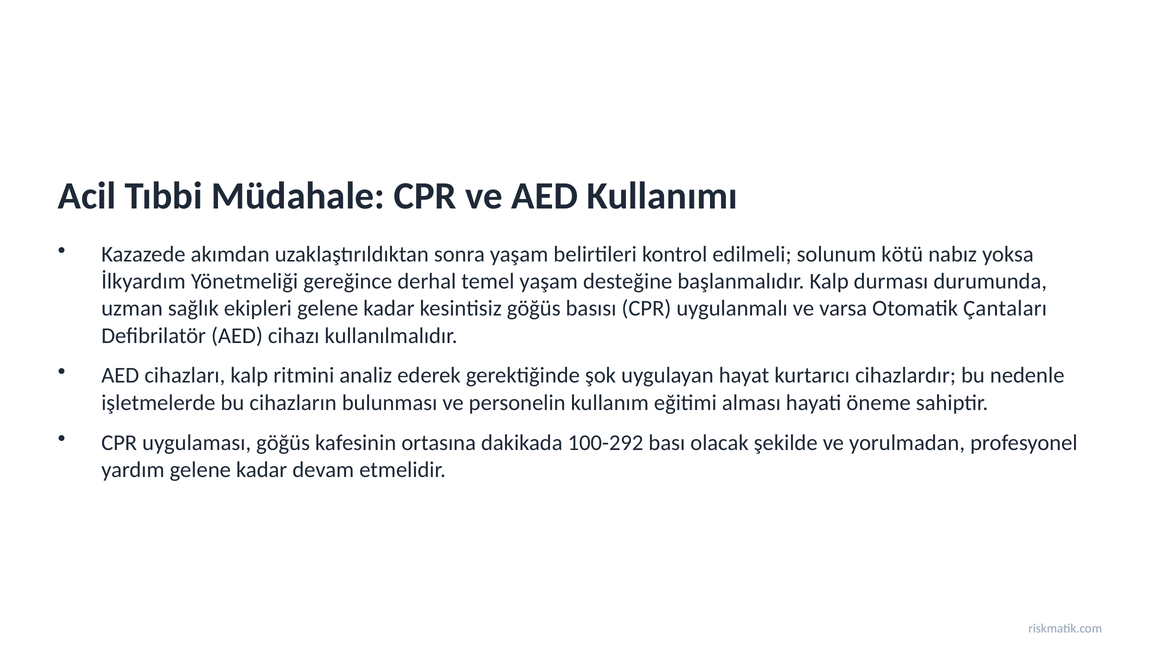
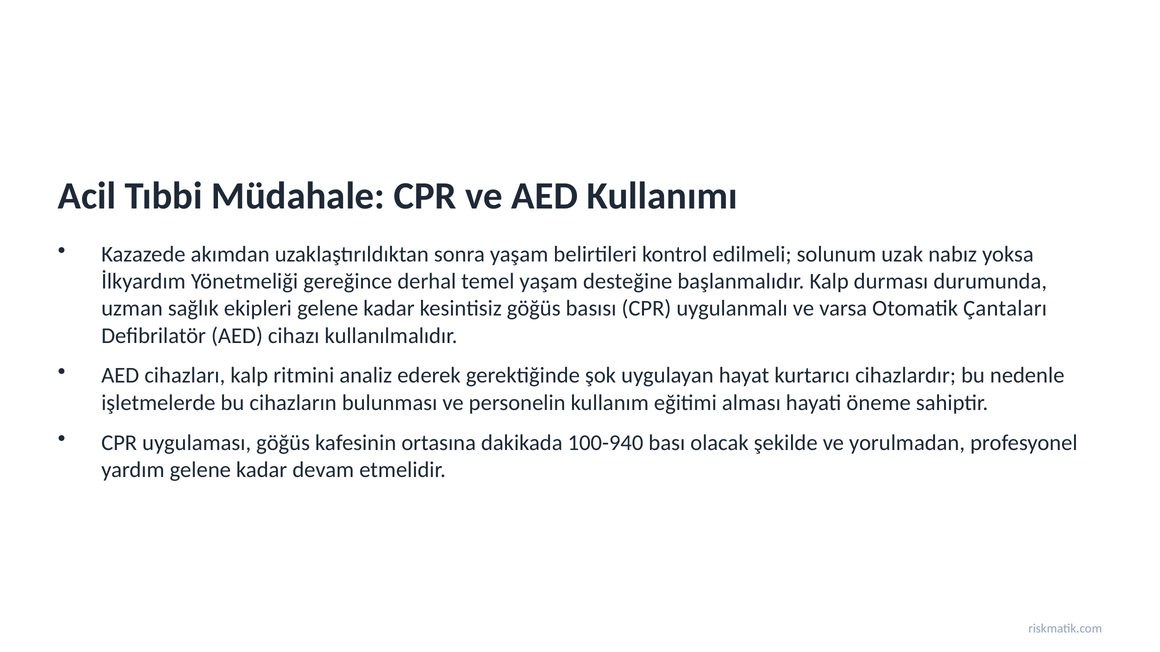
kötü: kötü -> uzak (902, 254)
100-292: 100-292 -> 100-940 (606, 443)
